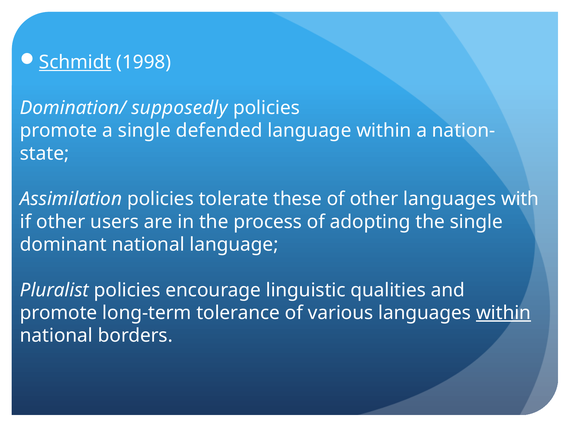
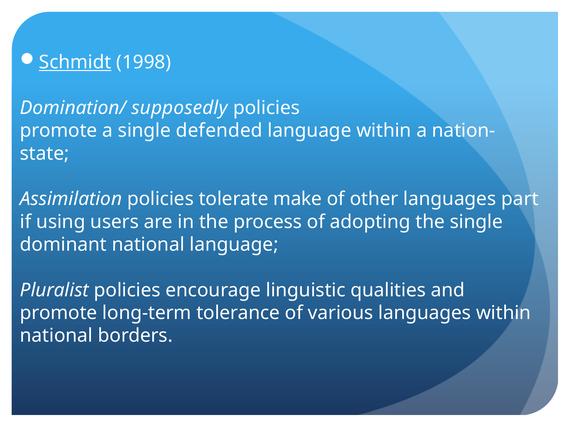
these: these -> make (298, 199)
with: with -> part (520, 199)
if other: other -> using (61, 222)
within underline: present -> none (504, 313)
